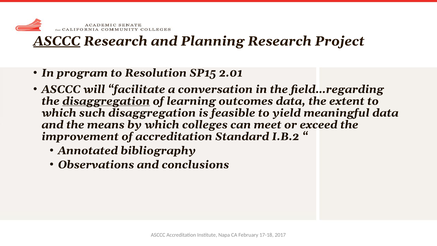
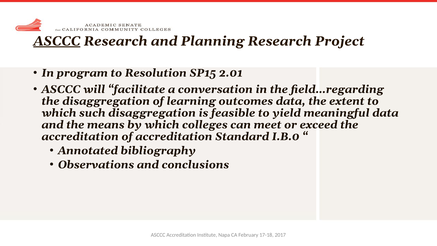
disaggregation underline: present -> none (106, 101)
improvement: improvement -> accreditation (80, 136)
I.B.2: I.B.2 -> I.B.0 (286, 136)
